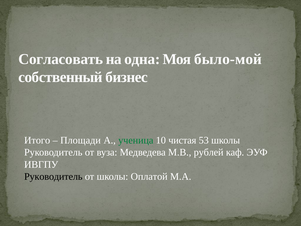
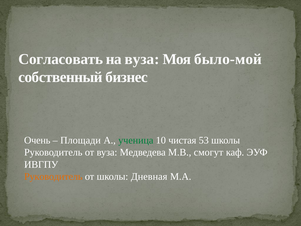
на одна: одна -> вуза (142, 59)
Итого: Итого -> Очень (37, 140)
рублей: рублей -> смогут (209, 152)
Руководитель colour: black -> orange (53, 176)
Оплатой: Оплатой -> Дневная (149, 176)
